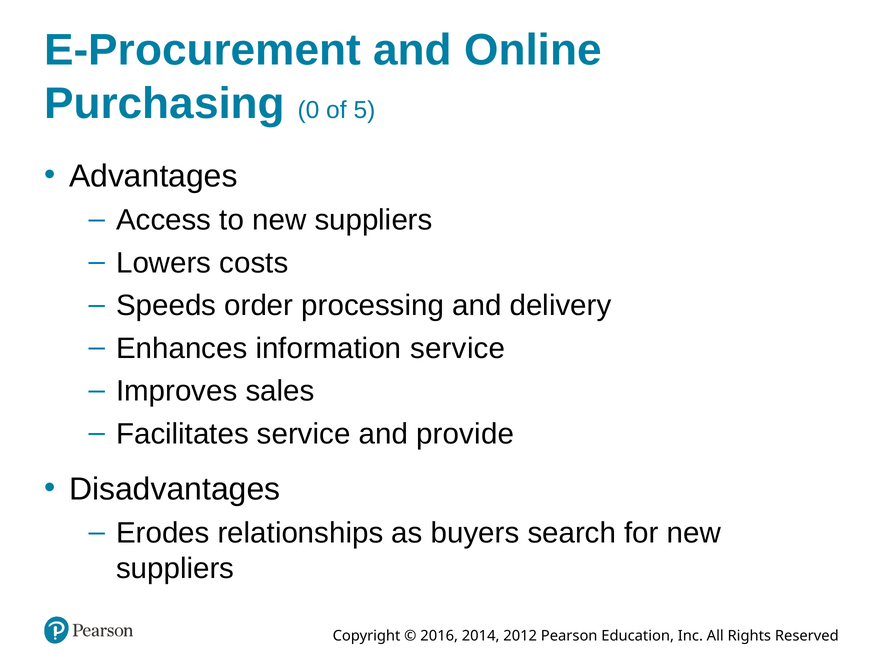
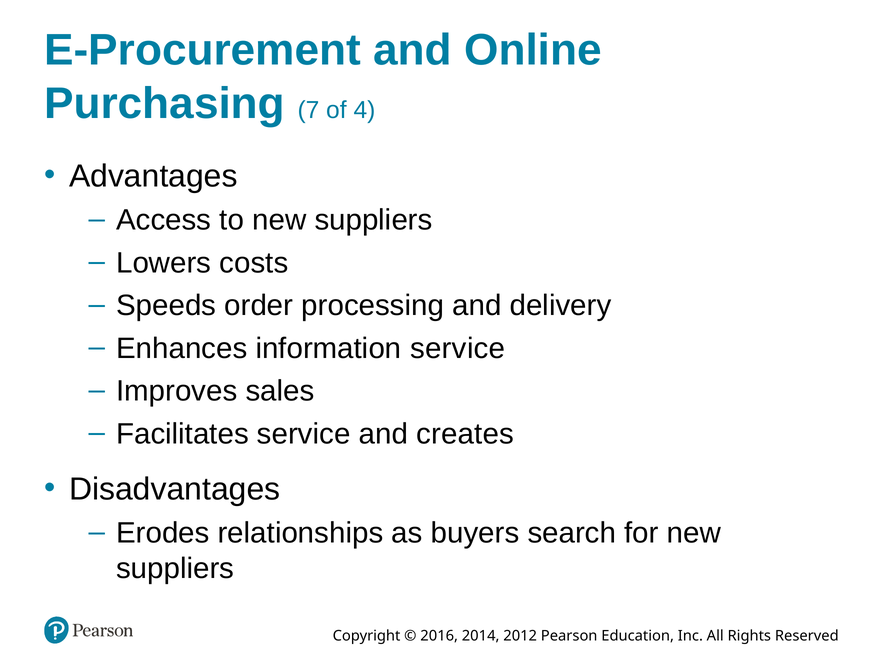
0: 0 -> 7 (308, 110)
5: 5 -> 4 (364, 110)
provide: provide -> creates (465, 434)
